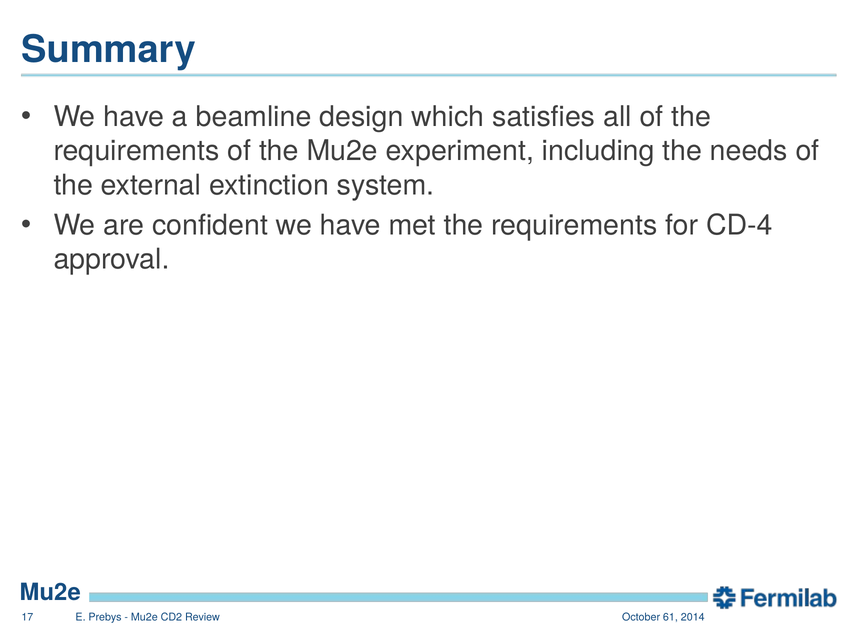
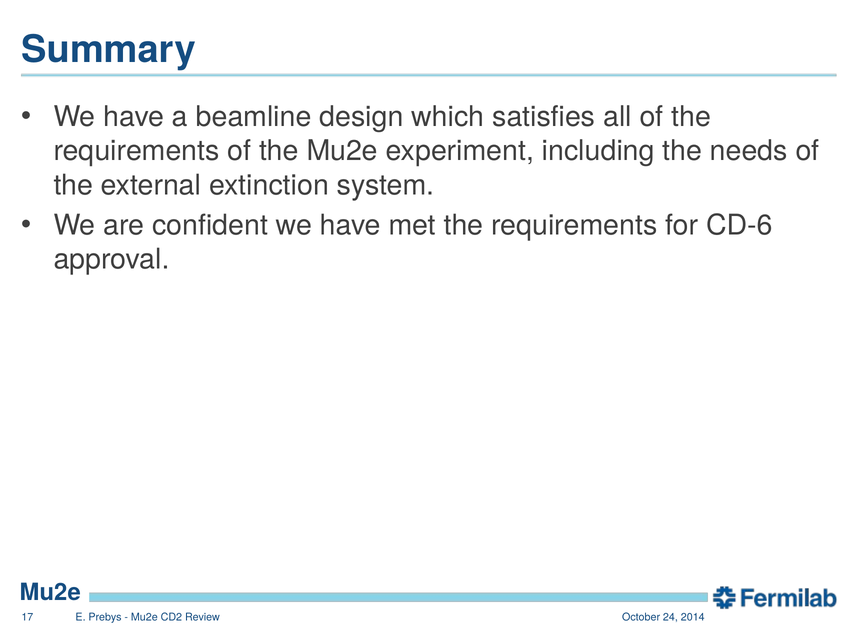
CD-4: CD-4 -> CD-6 (739, 225)
61: 61 -> 24 (670, 617)
